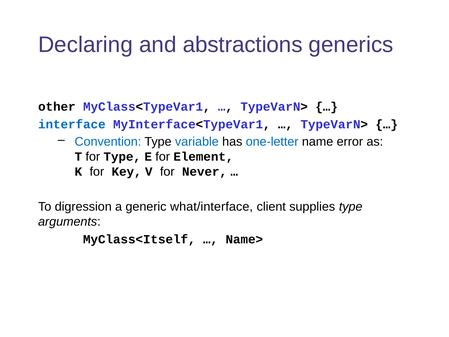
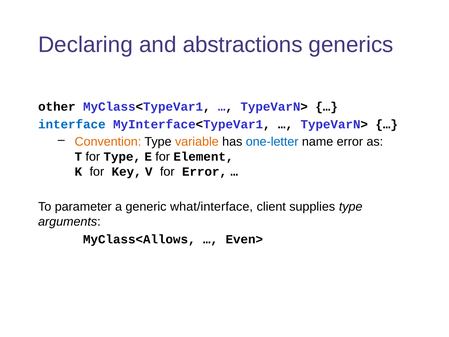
Convention colour: blue -> orange (108, 142)
variable colour: blue -> orange (197, 142)
for Never: Never -> Error (205, 172)
digression: digression -> parameter (83, 207)
MyClass<Itself: MyClass<Itself -> MyClass<Allows (139, 239)
Name>: Name> -> Even> (244, 239)
